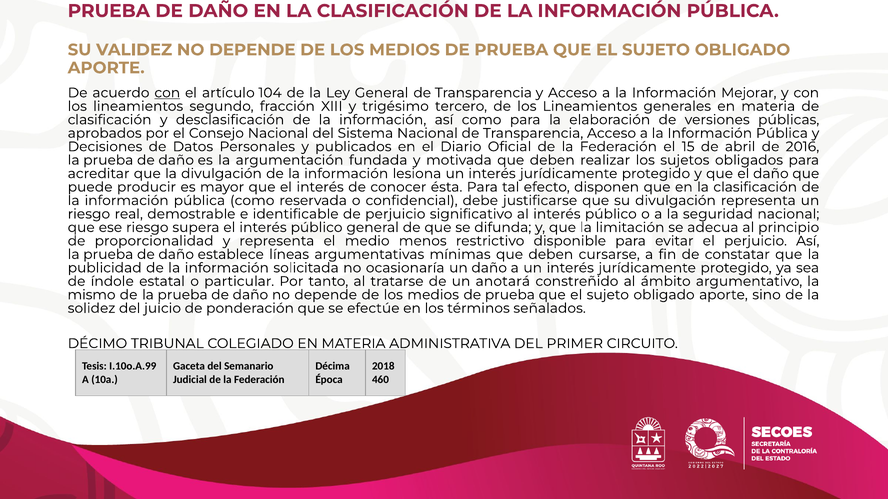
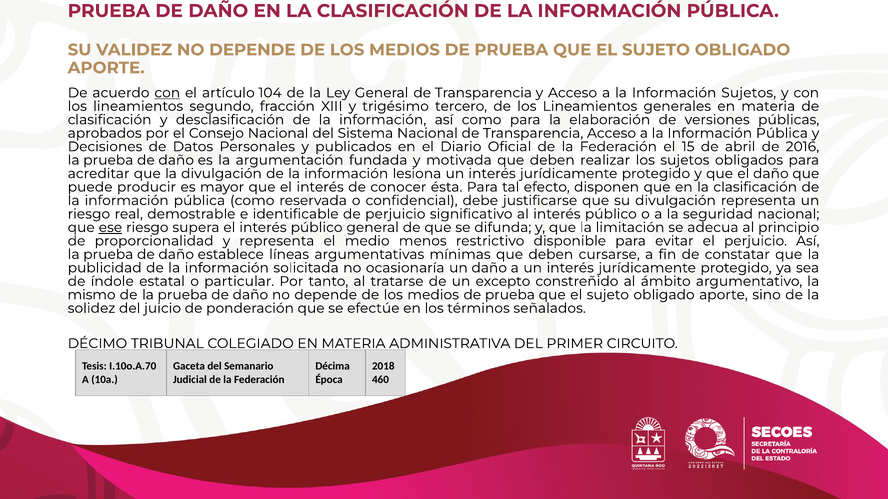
Información Mejorar: Mejorar -> Sujetos (749, 93)
ese underline: none -> present (110, 228)
anotará: anotará -> excepto (503, 282)
I.10o.A.99: I.10o.A.99 -> I.10o.A.70 (133, 367)
